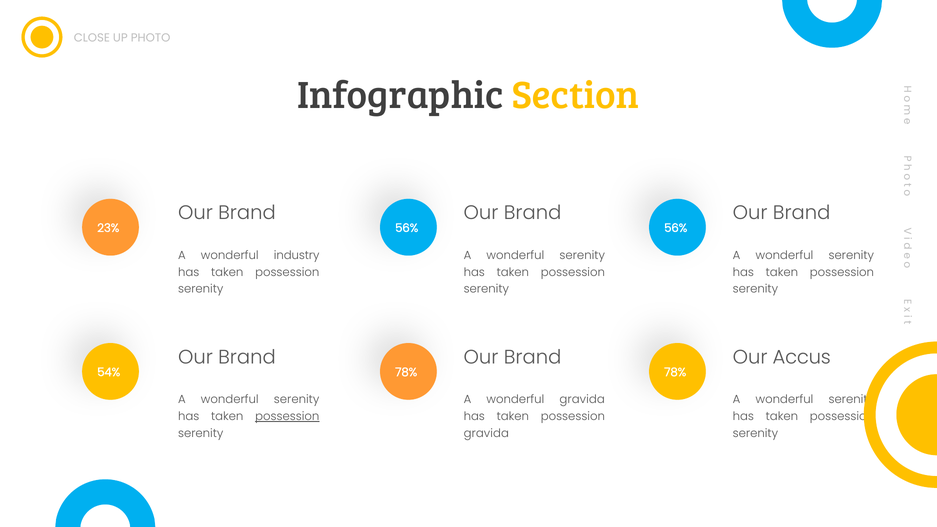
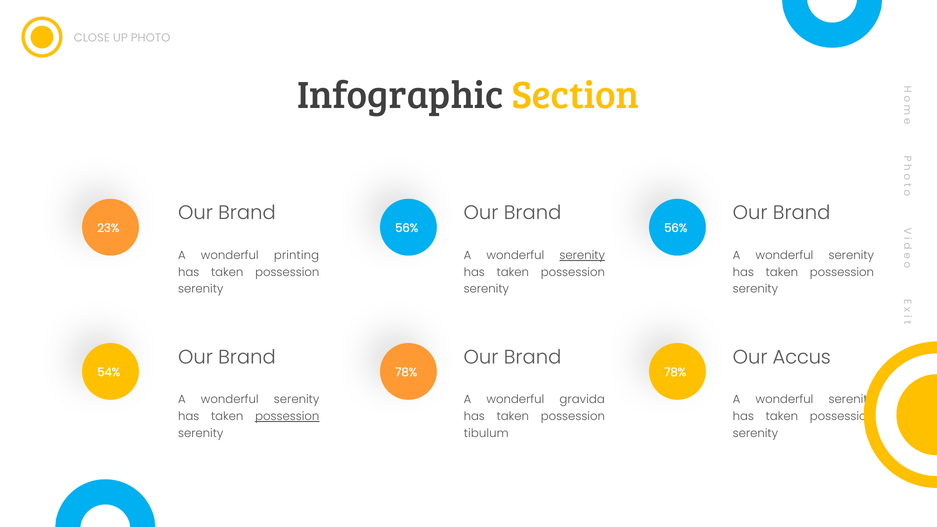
industry: industry -> printing (297, 255)
serenity underline: none -> present (582, 255)
gravida: gravida -> tibulum (486, 433)
